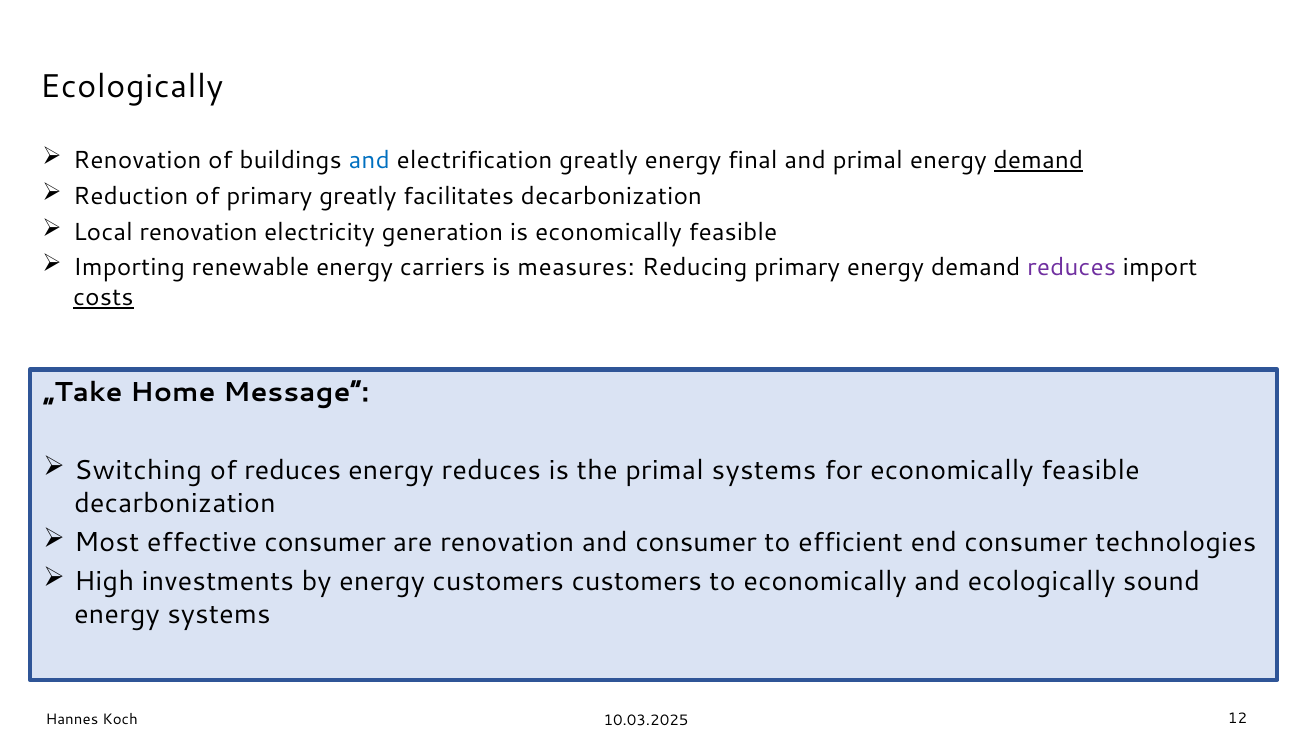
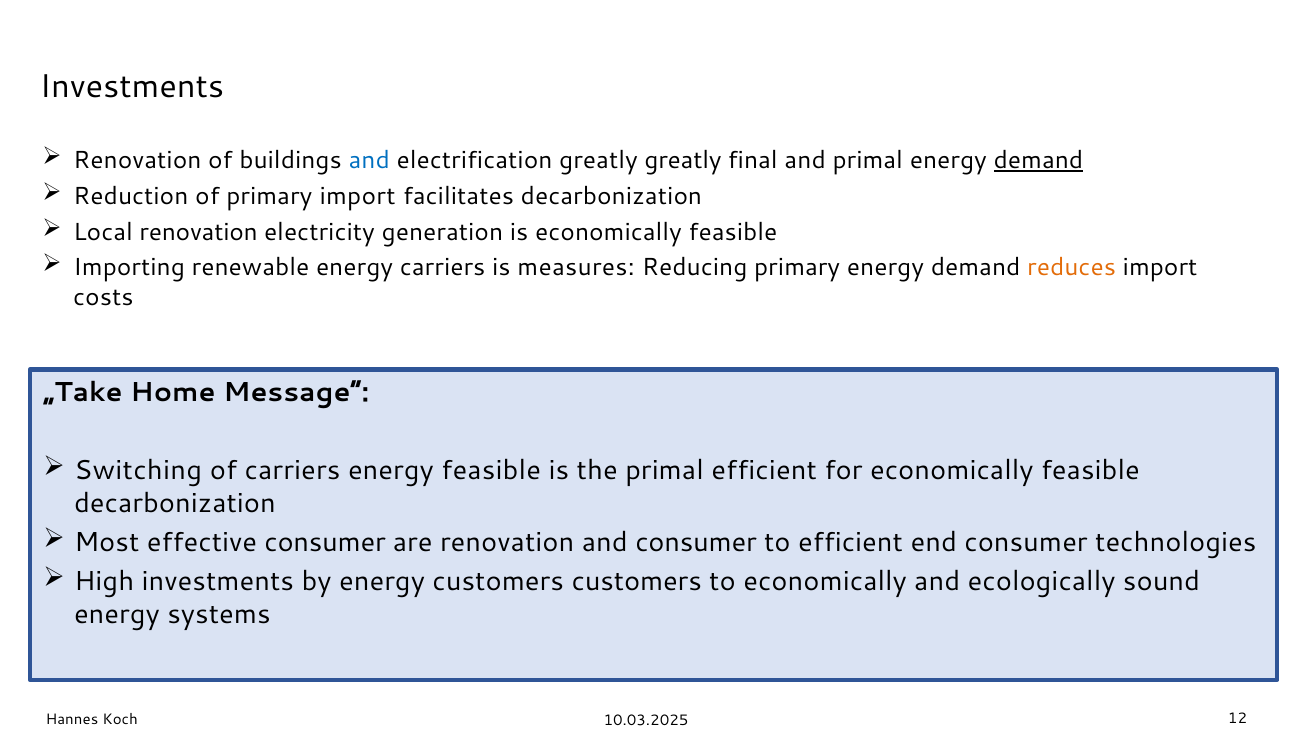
Ecologically: Ecologically -> Investments (132, 86)
greatly energy: energy -> greatly (683, 161)
primary greatly: greatly -> import (358, 196)
reduces colour: purple -> orange (1072, 268)
costs underline: present -> none (103, 297)
of reduces: reduces -> carriers (293, 471)
energy reduces: reduces -> feasible (491, 471)
primal systems: systems -> efficient (764, 471)
